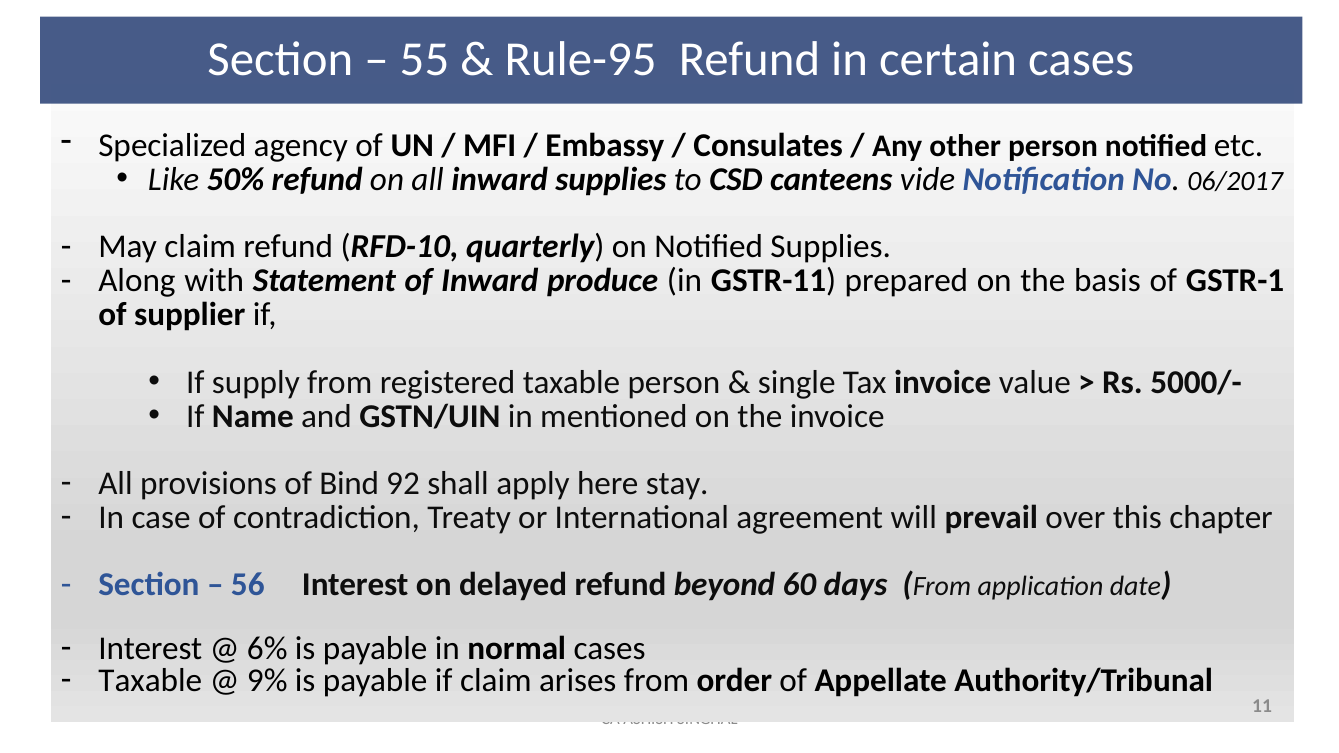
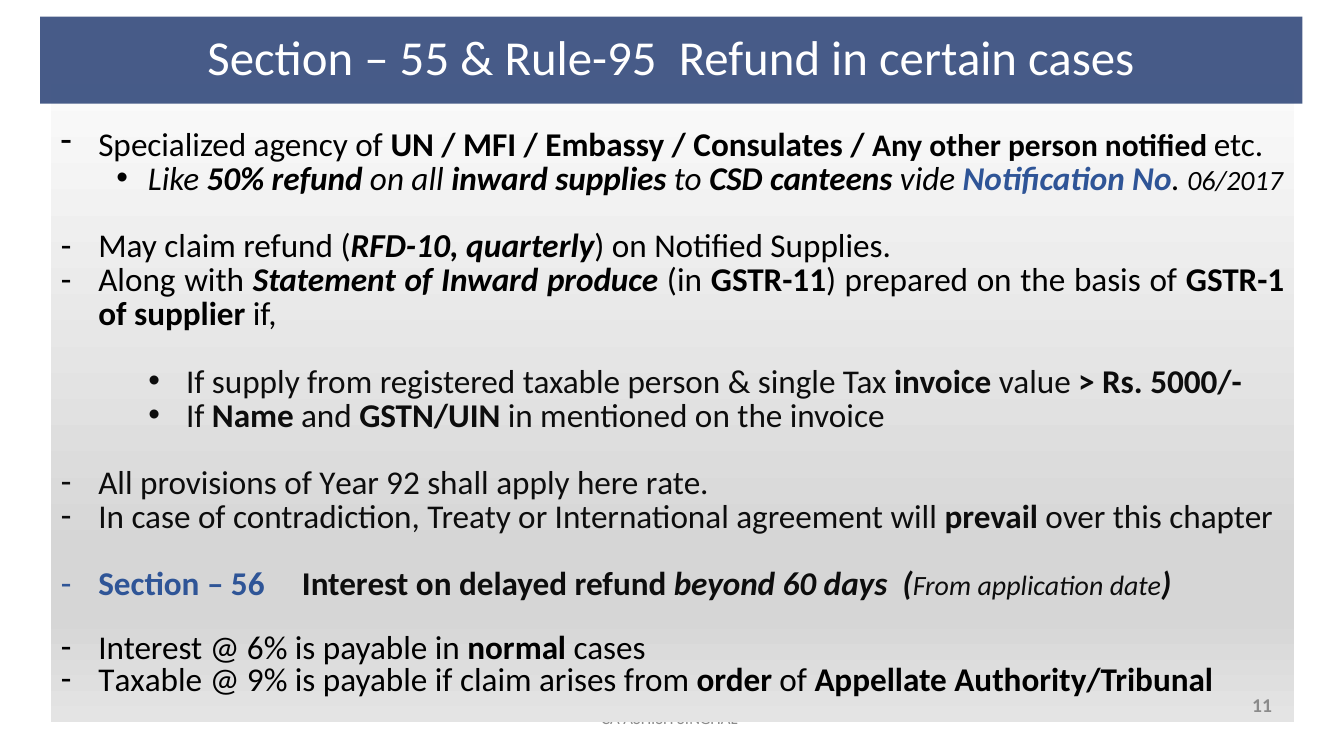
Bind: Bind -> Year (349, 484)
stay: stay -> rate (677, 484)
